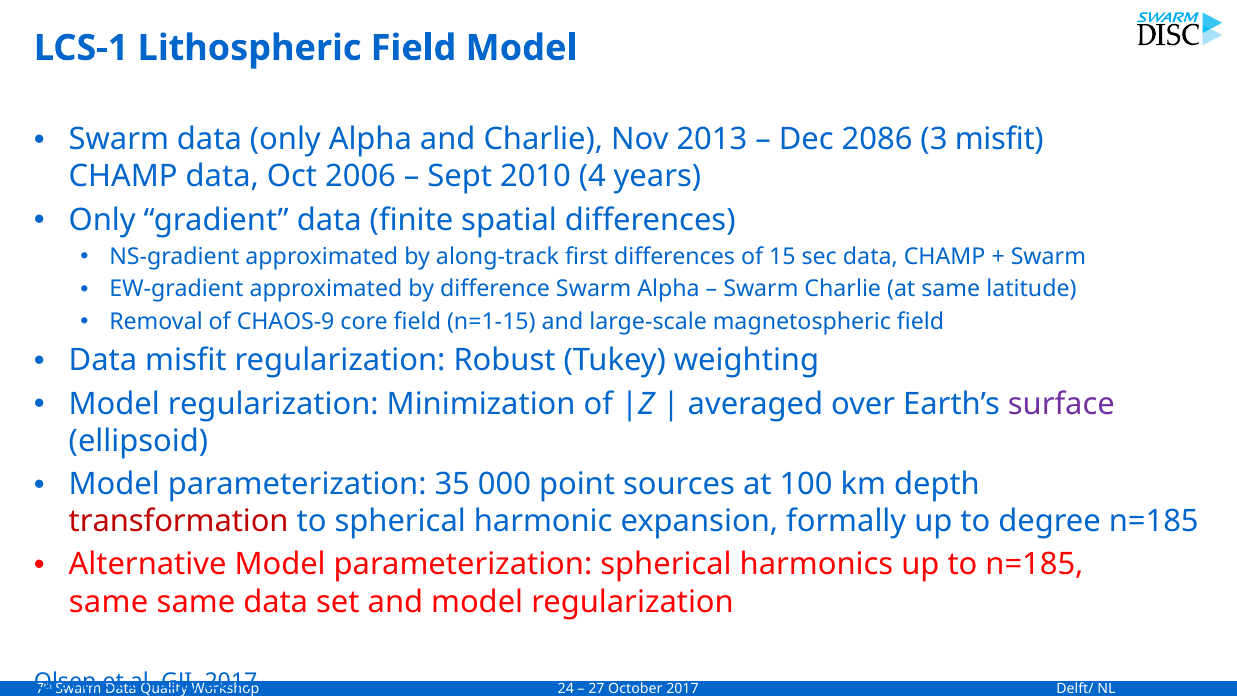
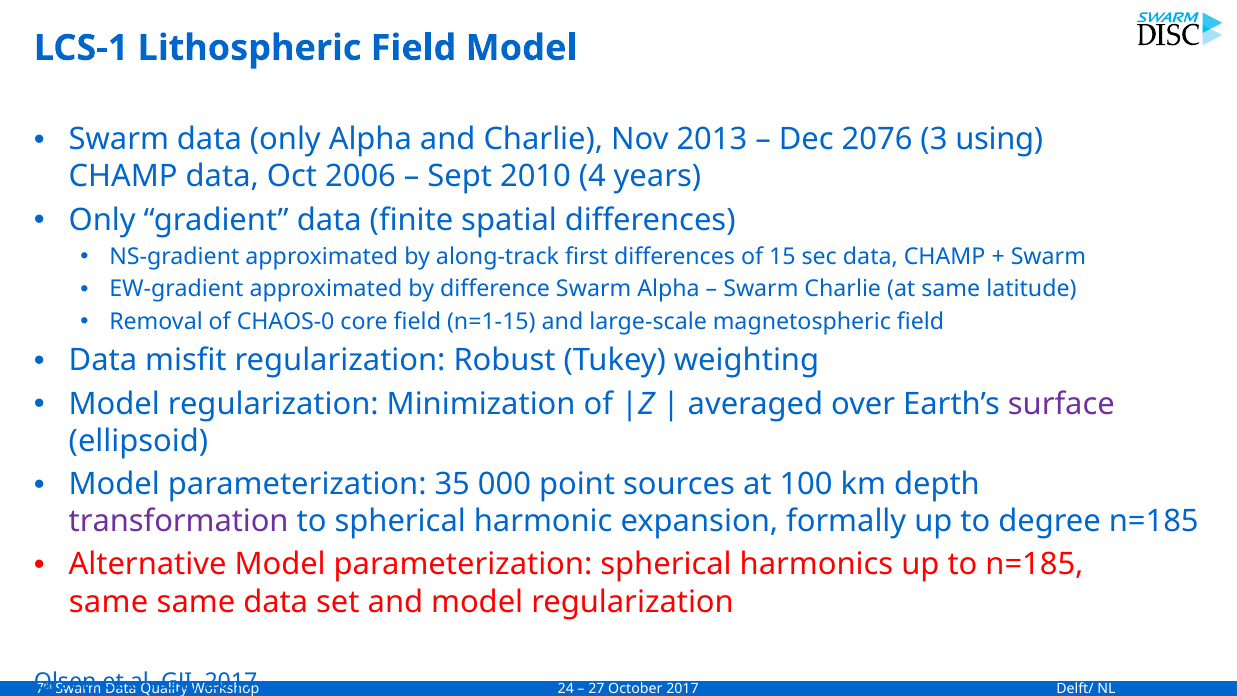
2086: 2086 -> 2076 (877, 139)
3 misfit: misfit -> using (999, 139)
CHAOS-9: CHAOS-9 -> CHAOS-0 (286, 321)
transformation colour: red -> purple (179, 521)
